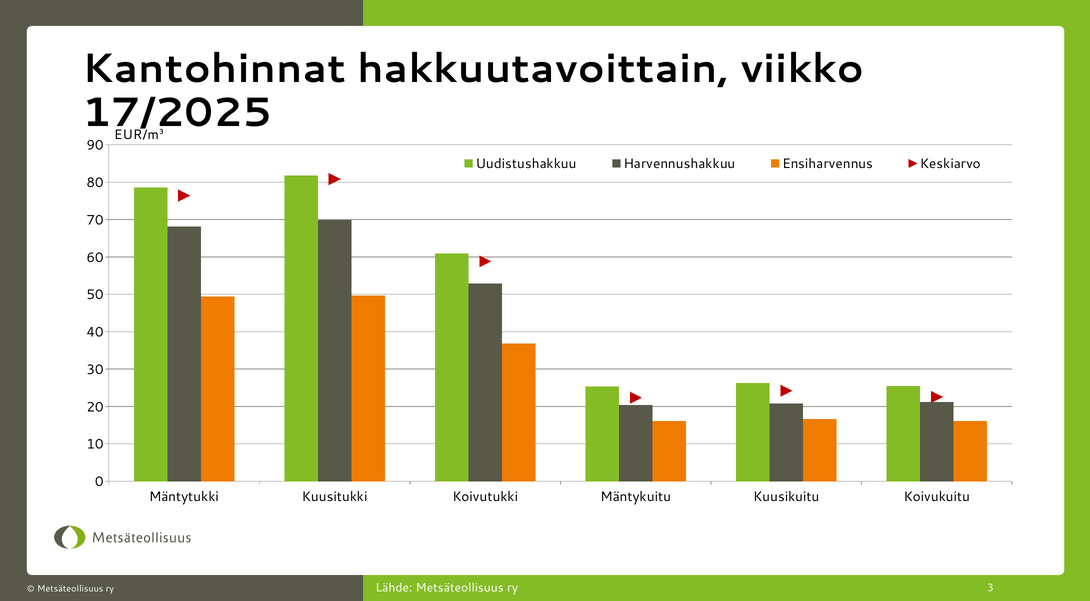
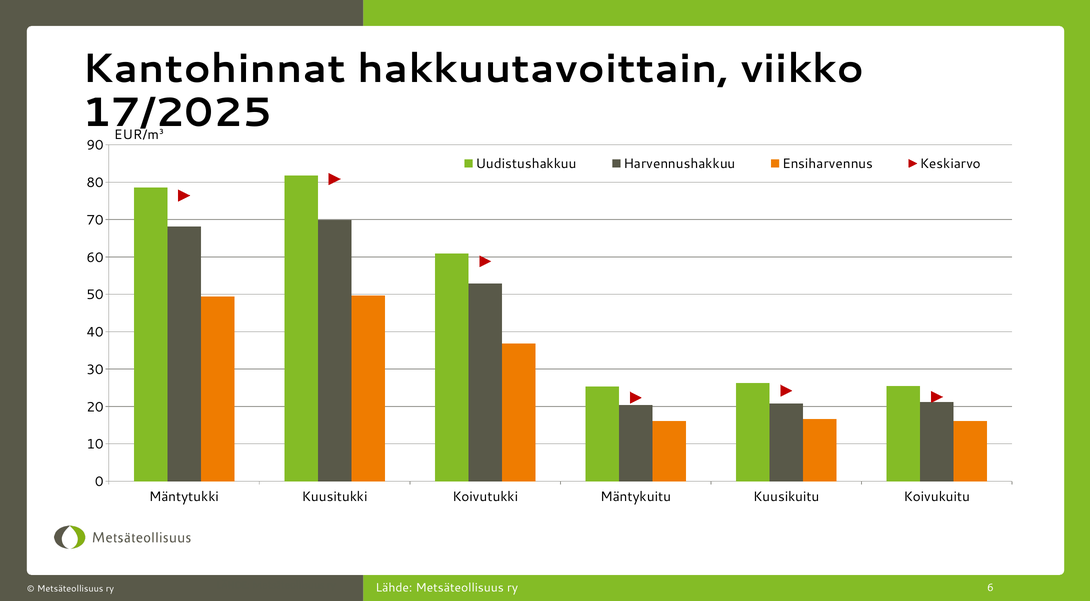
3: 3 -> 6 (990, 587)
